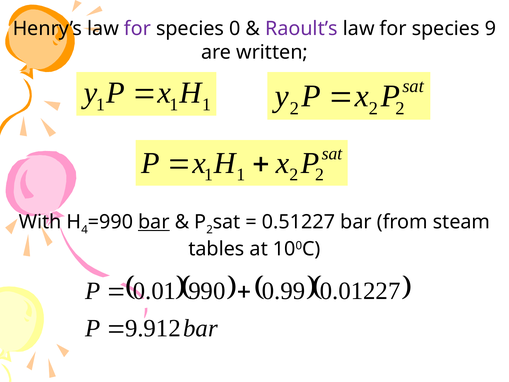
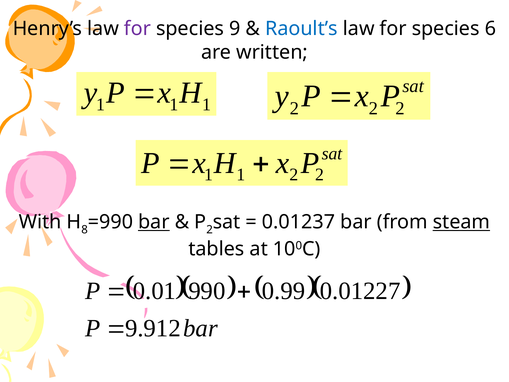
species 0: 0 -> 9 (235, 28)
Raoult’s colour: purple -> blue (301, 28)
species 9: 9 -> 6 (490, 28)
4: 4 -> 8 (85, 230)
0.51227: 0.51227 -> 0.01237 (299, 222)
steam underline: none -> present (461, 222)
